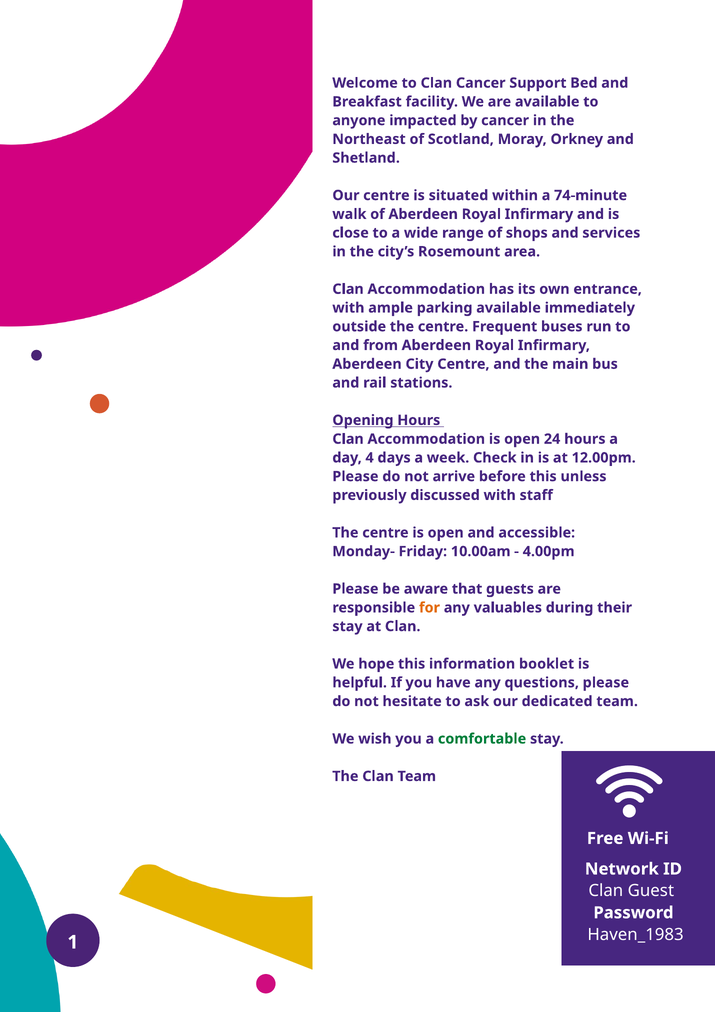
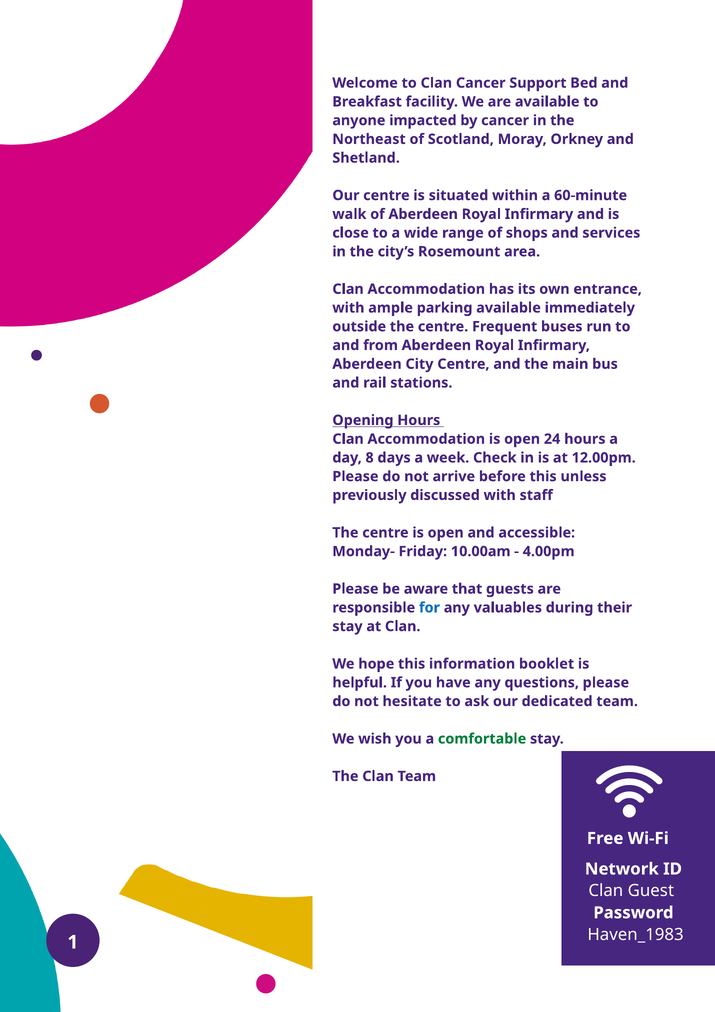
74-minute: 74-minute -> 60-minute (591, 195)
4: 4 -> 8 (370, 458)
for colour: orange -> blue (429, 608)
